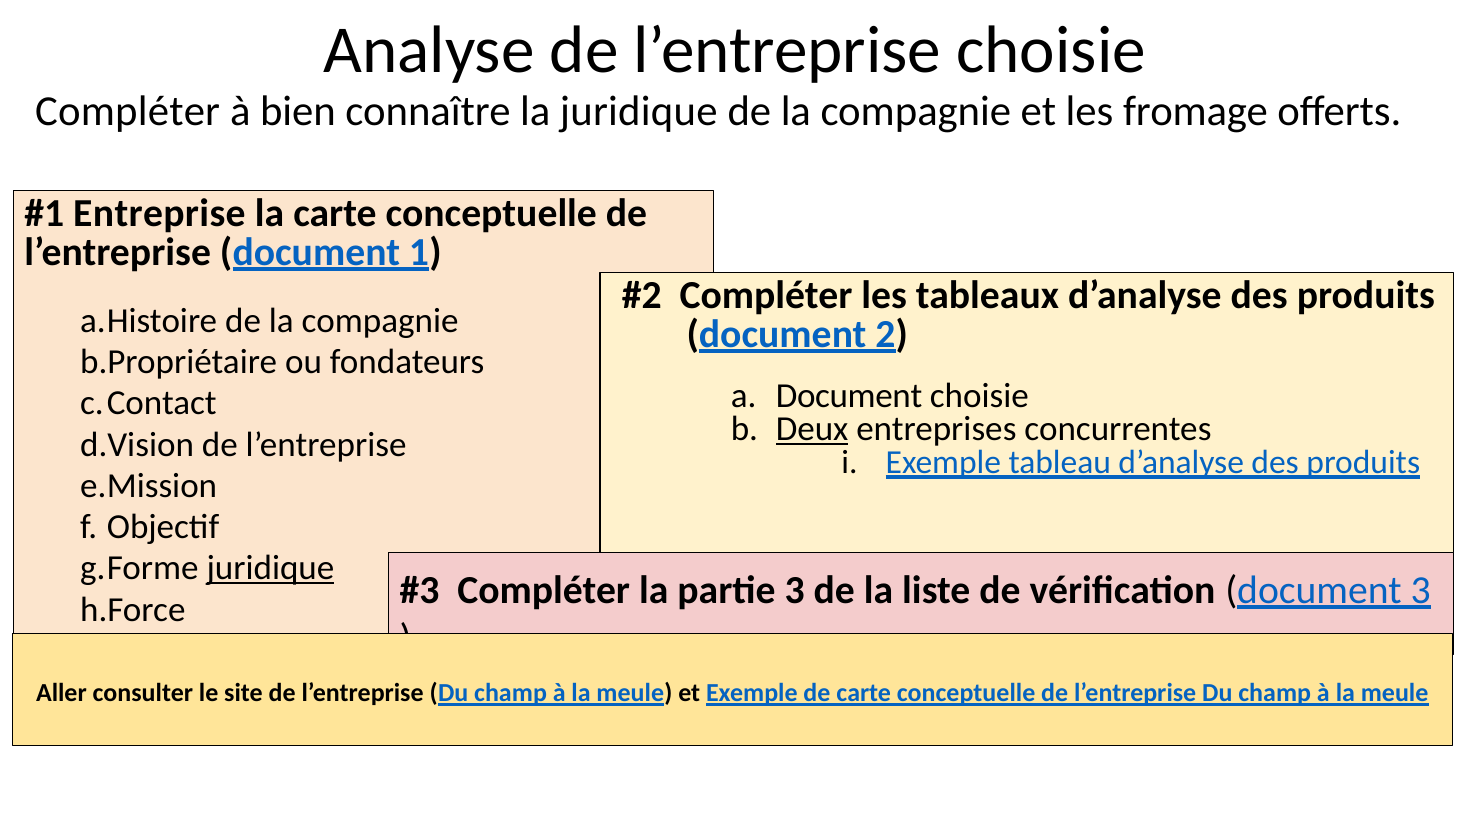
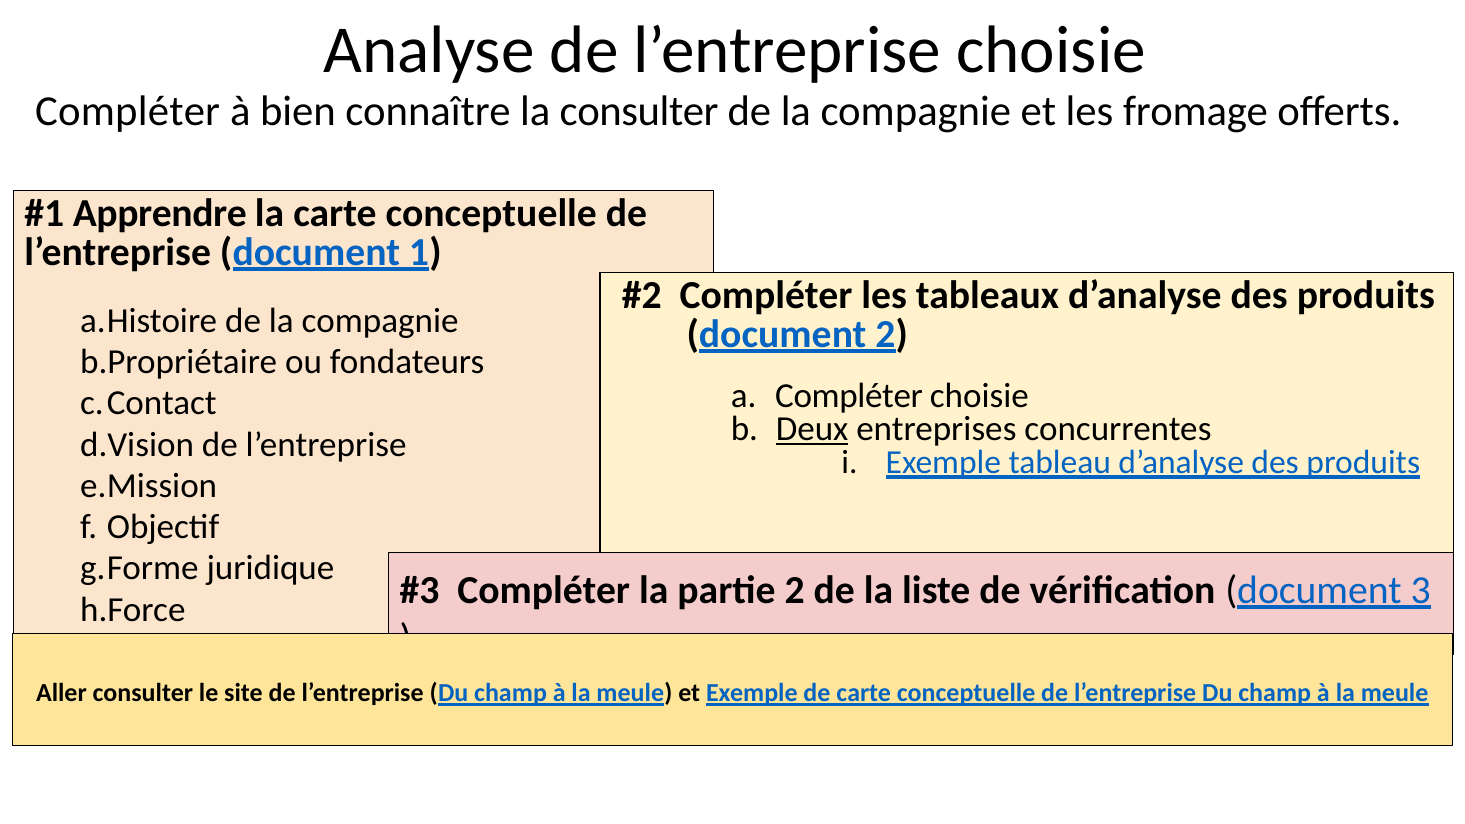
la juridique: juridique -> consulter (639, 111)
Entreprise: Entreprise -> Apprendre (160, 213)
Document: Document -> Compléter (849, 396)
juridique underline: present -> none (270, 568)
partie 3: 3 -> 2 (795, 590)
